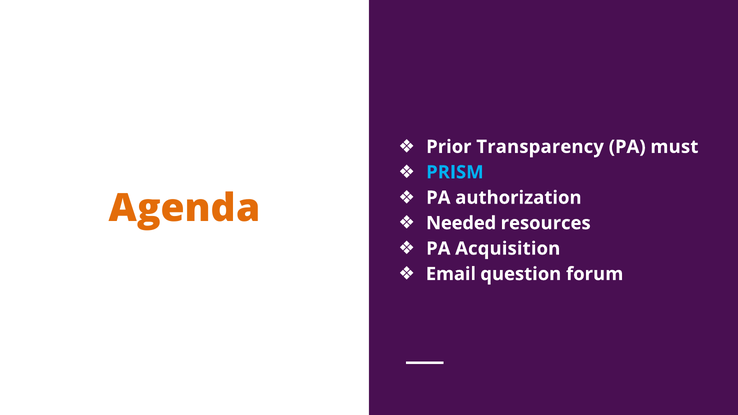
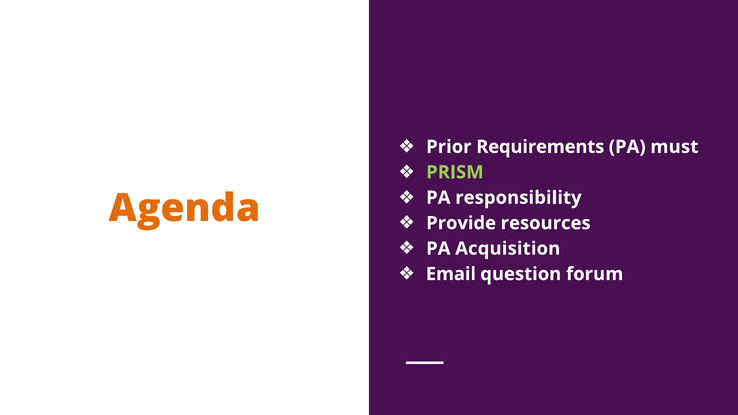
Transparency: Transparency -> Requirements (540, 147)
PRISM colour: light blue -> light green (455, 172)
authorization: authorization -> responsibility (518, 198)
Needed: Needed -> Provide (461, 223)
